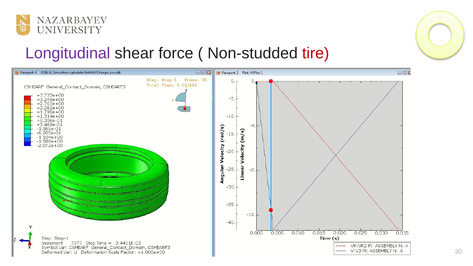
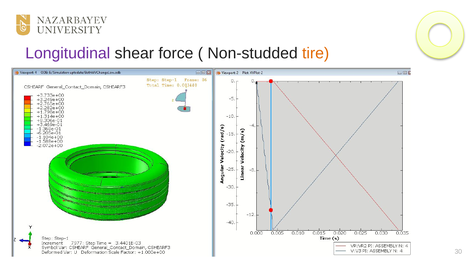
tire colour: red -> orange (316, 53)
